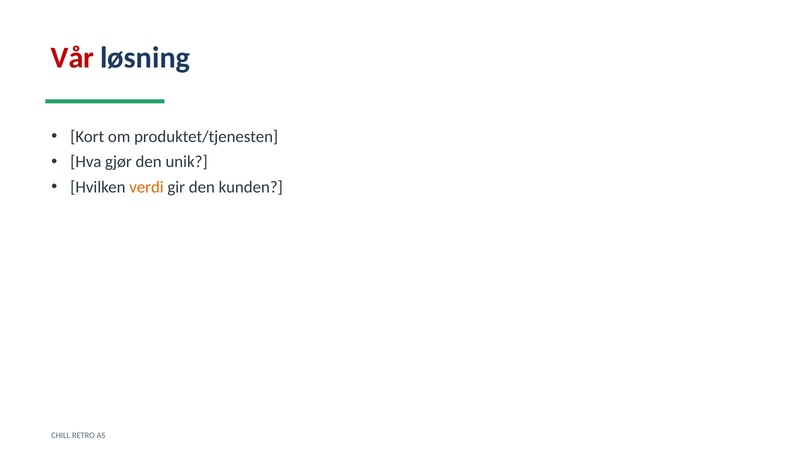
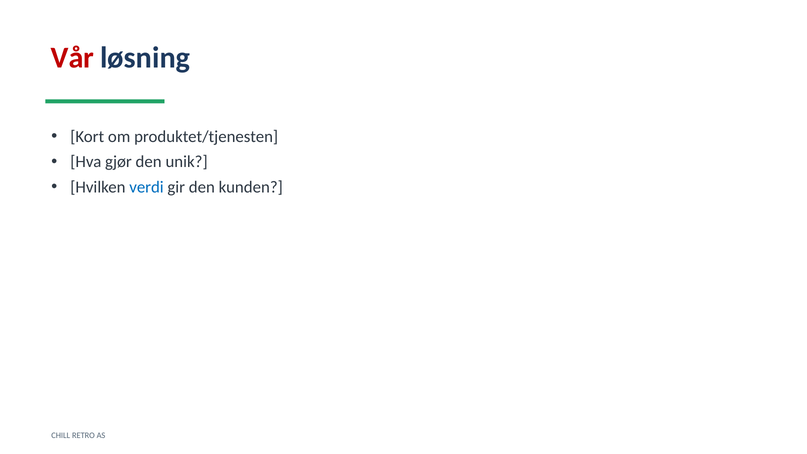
verdi colour: orange -> blue (147, 187)
